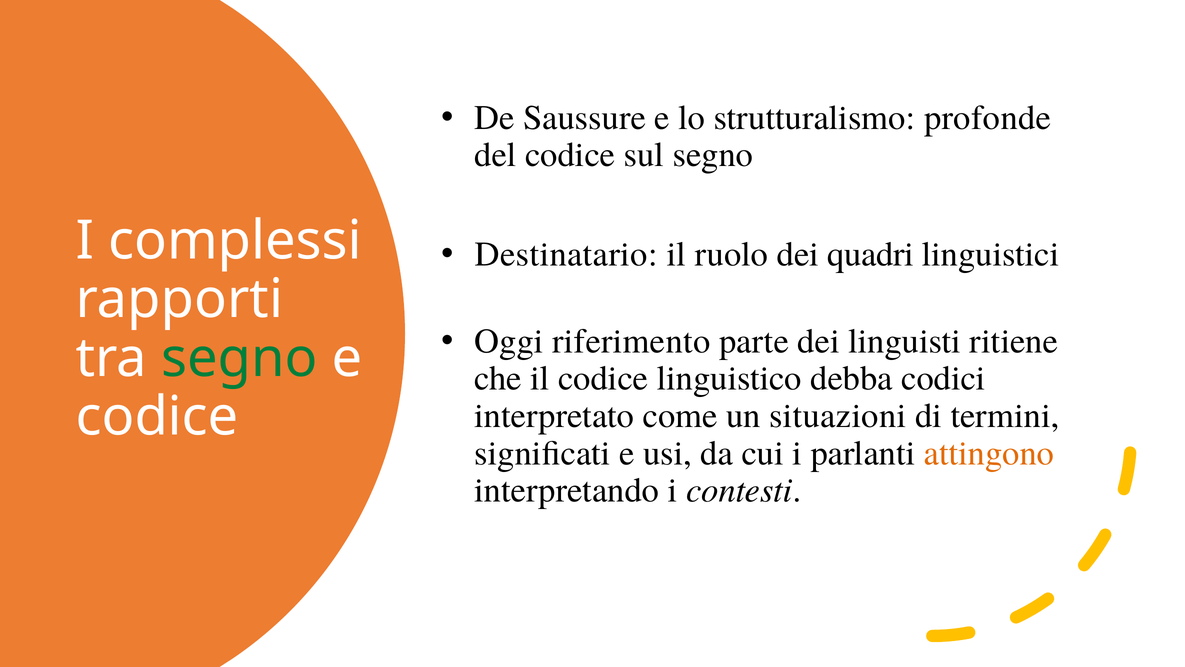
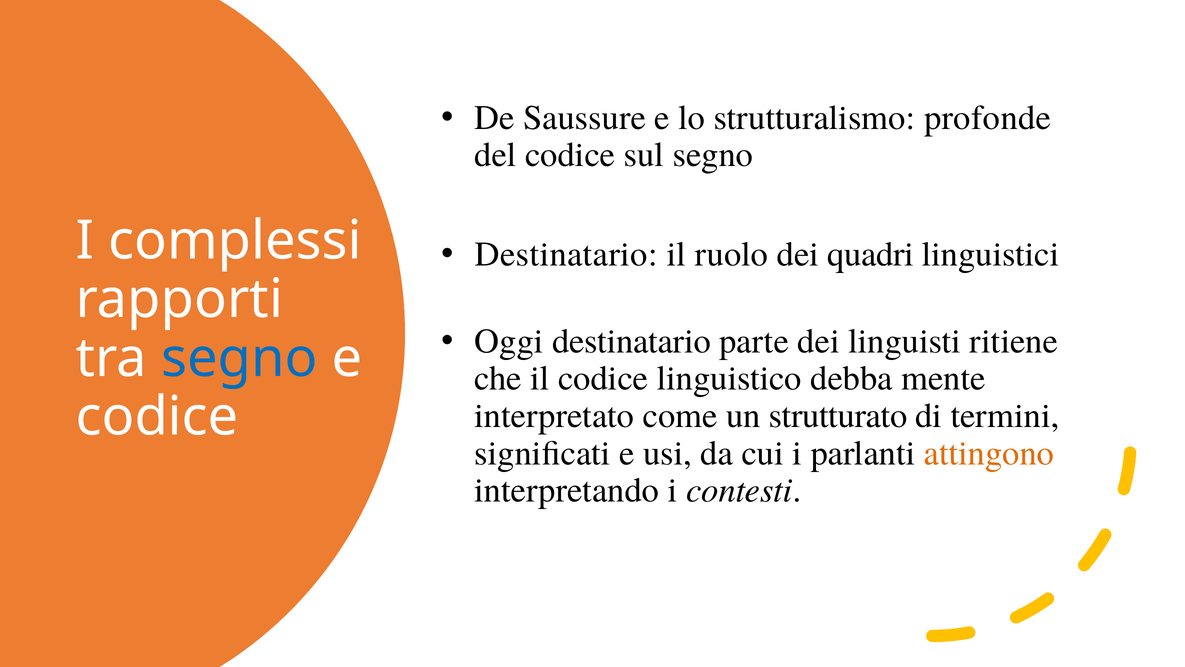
Oggi riferimento: riferimento -> destinatario (631, 341)
segno colour: green -> blue (239, 358)
codici: codici -> mente (943, 378)
situazioni: situazioni -> strutturato (838, 416)
